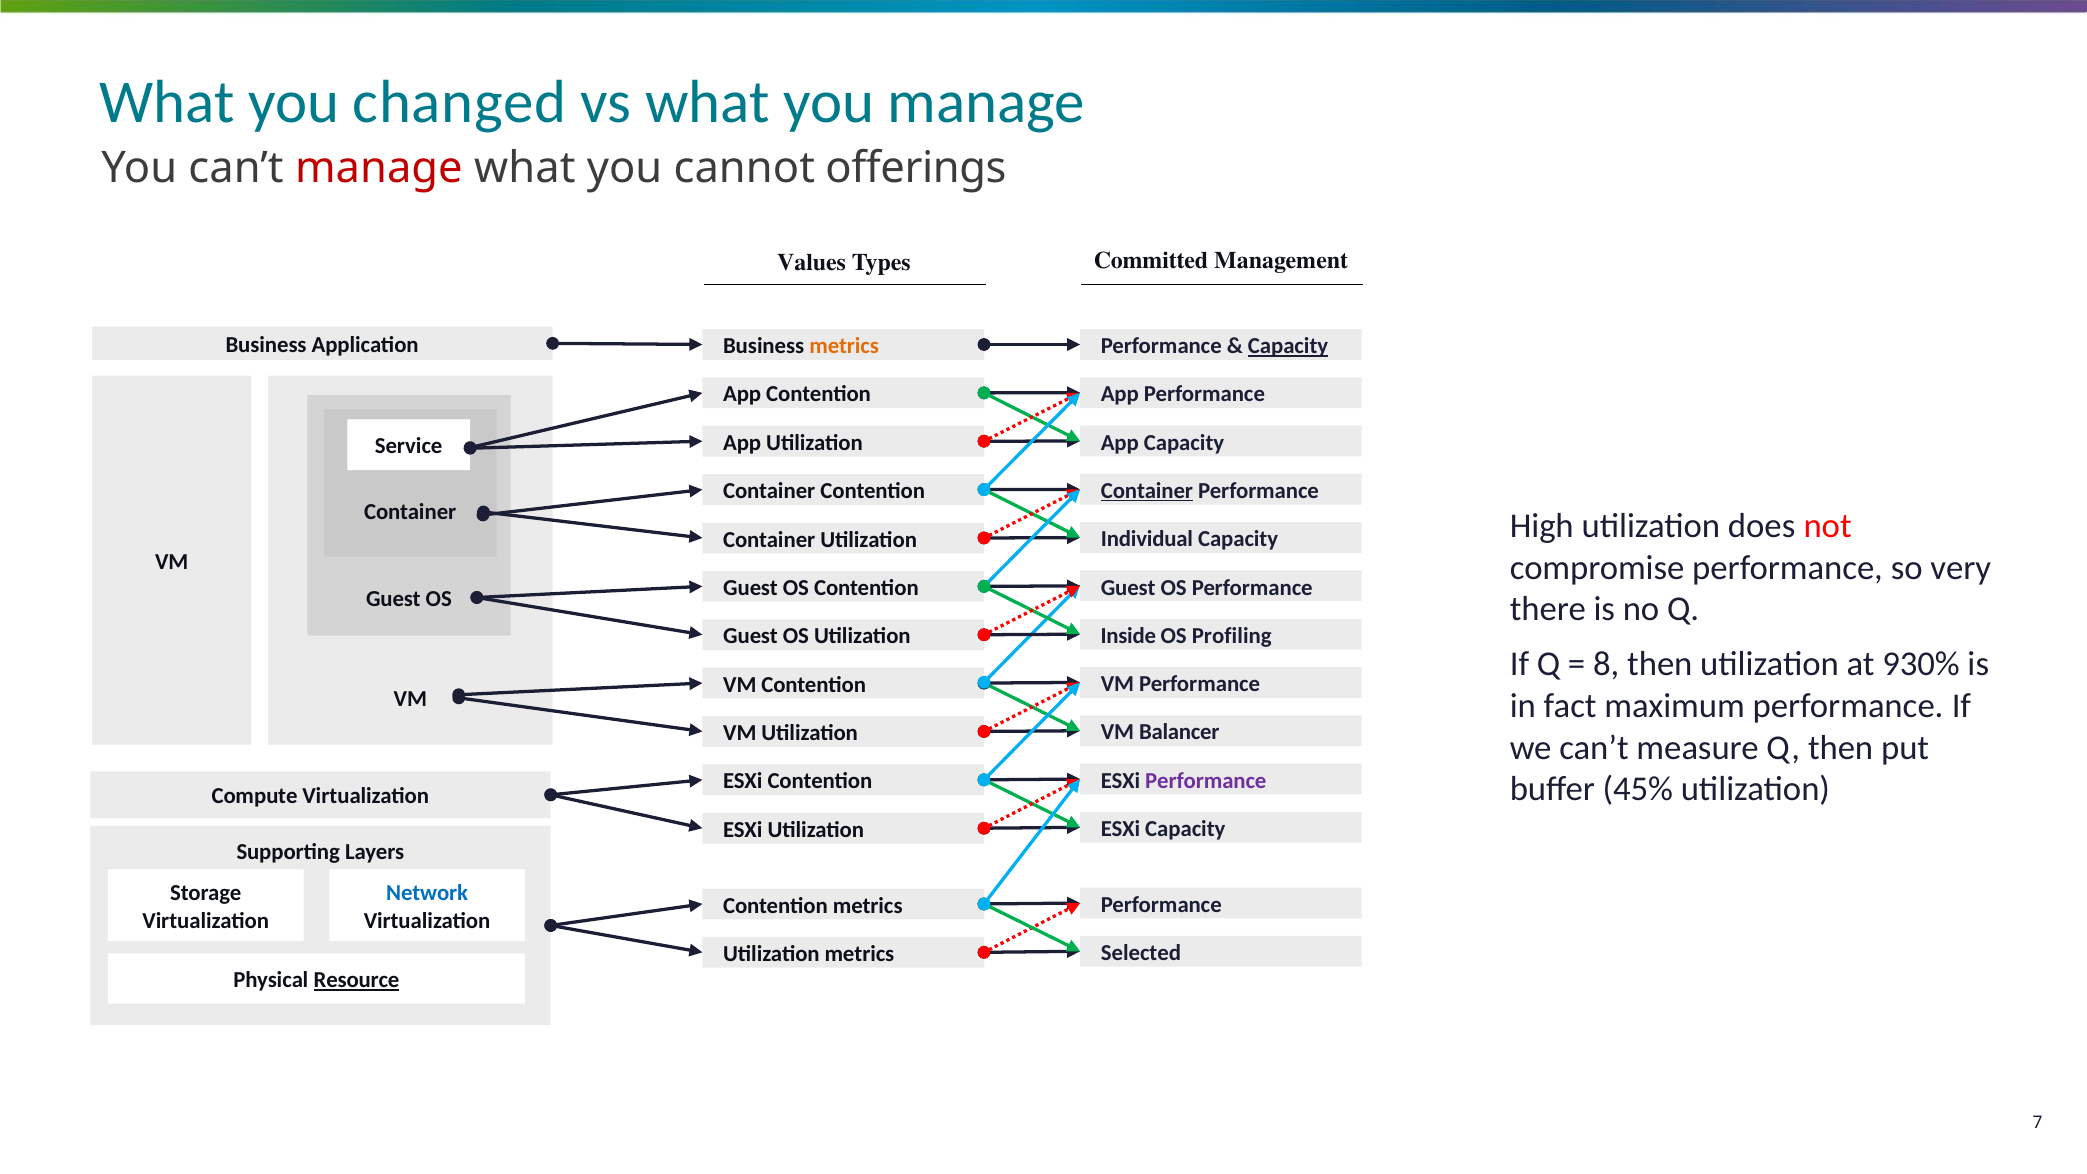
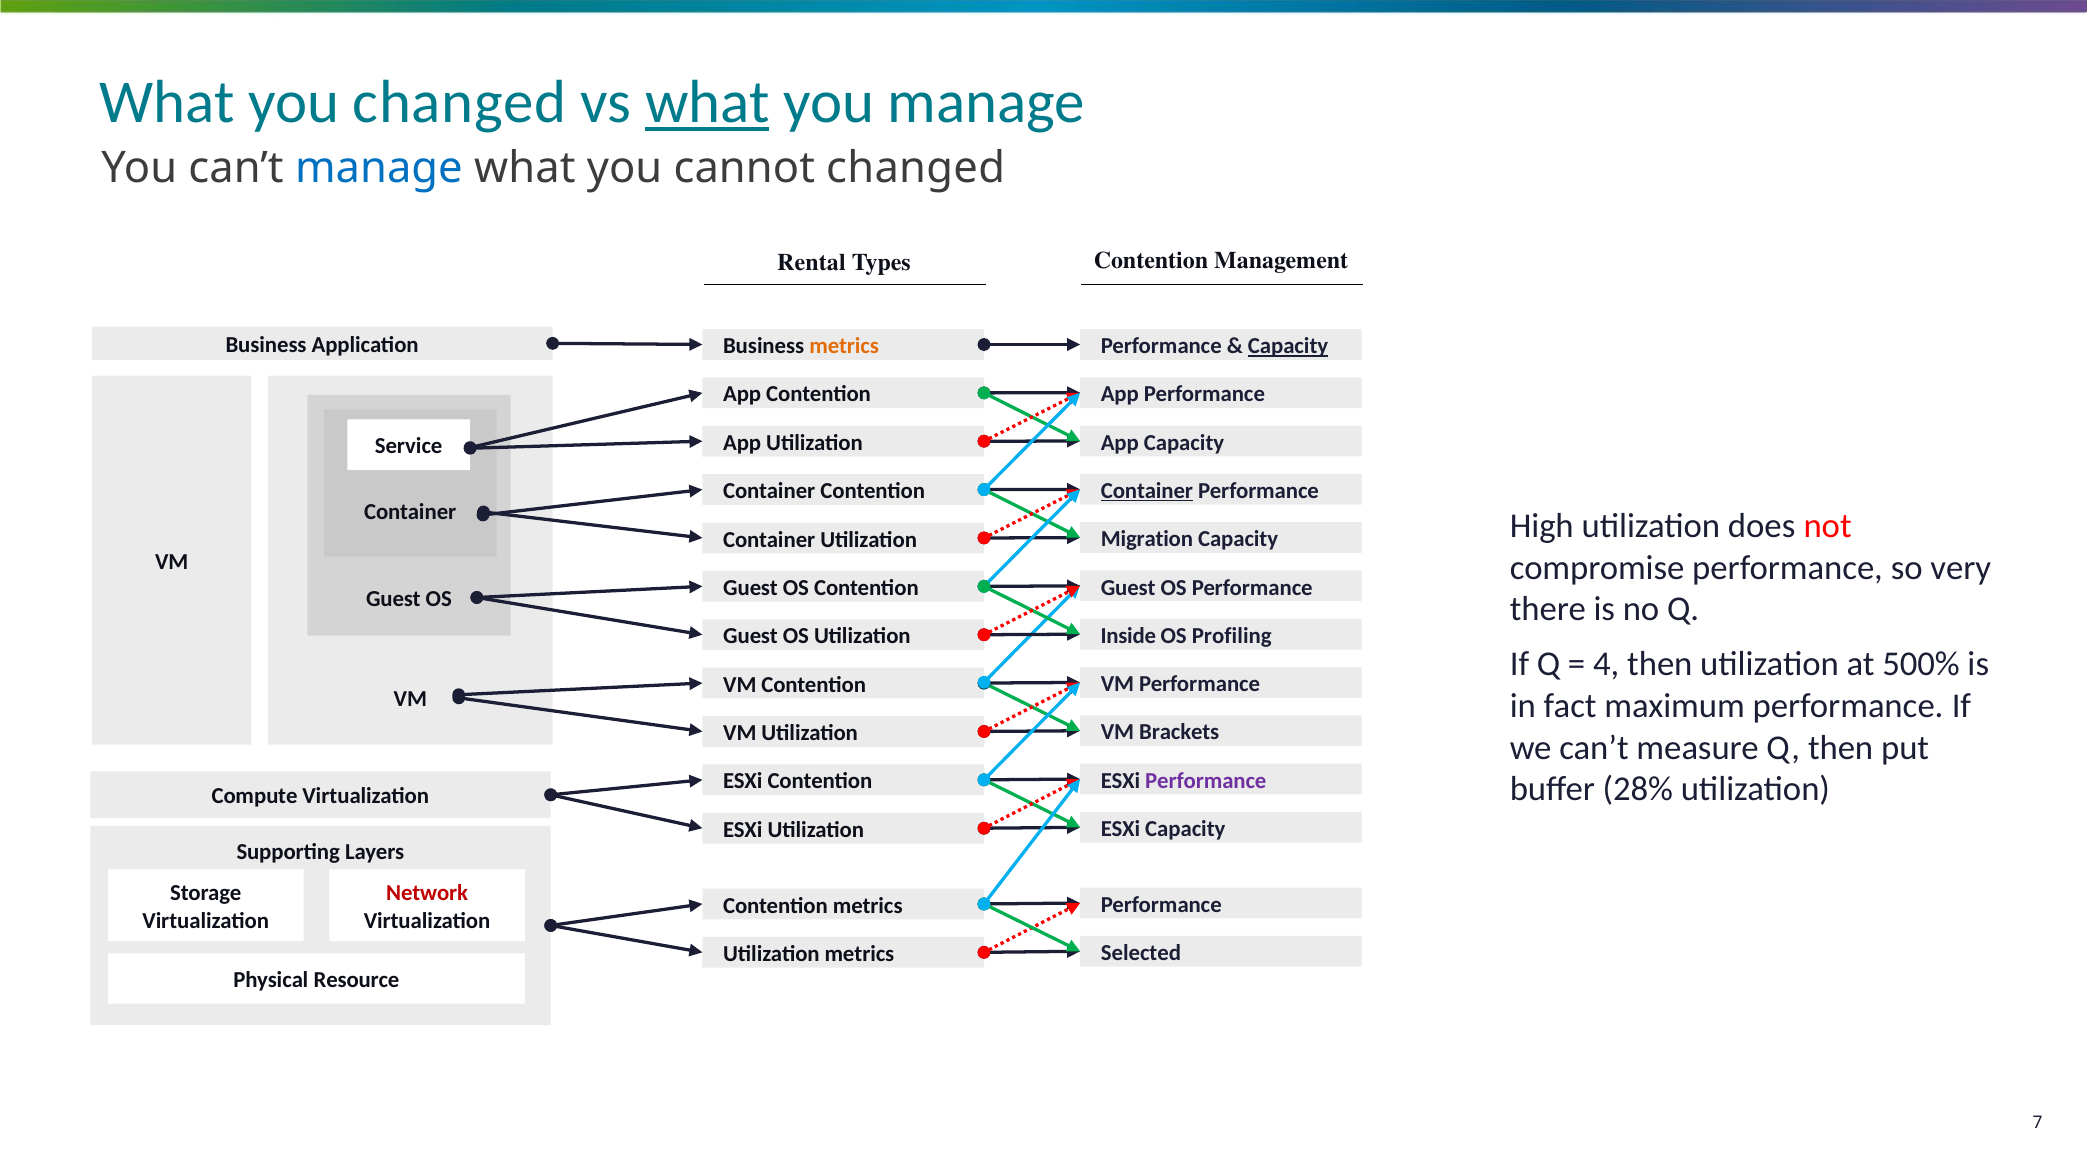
what underline: none -> present (707, 103)
manage colour: red -> blue (379, 168)
cannot offerings: offerings -> changed (916, 168)
Committed: Committed -> Contention (1151, 260)
Values: Values -> Rental (811, 262)
Individual: Individual -> Migration (1147, 539)
8: 8 -> 4 (1606, 664)
930%: 930% -> 500% (1921, 664)
Balancer: Balancer -> Brackets (1179, 732)
45%: 45% -> 28% (1638, 789)
Network colour: blue -> red (427, 893)
Resource underline: present -> none (357, 980)
